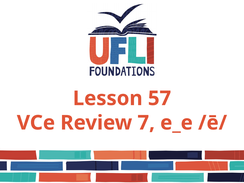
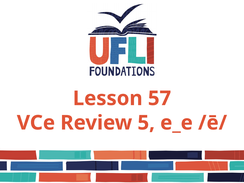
7: 7 -> 5 (146, 123)
